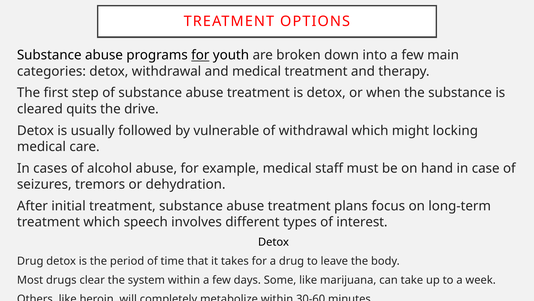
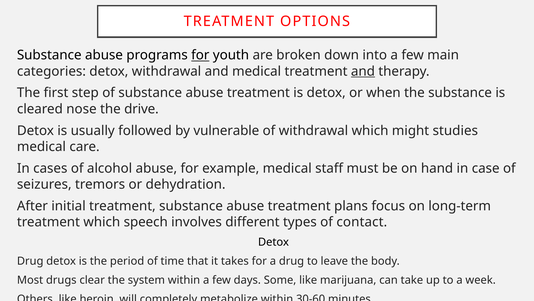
and underline: none -> present (363, 71)
quits: quits -> nose (81, 109)
locking: locking -> studies (455, 130)
interest: interest -> contact (362, 222)
